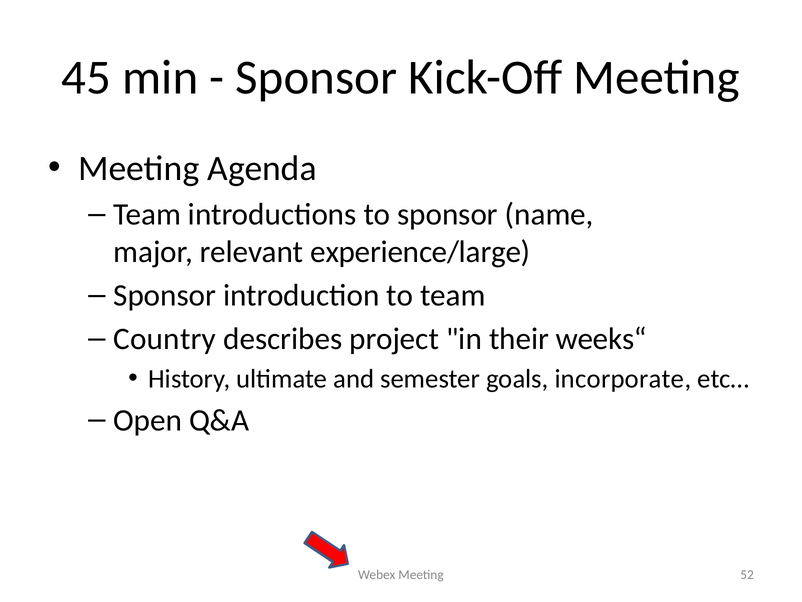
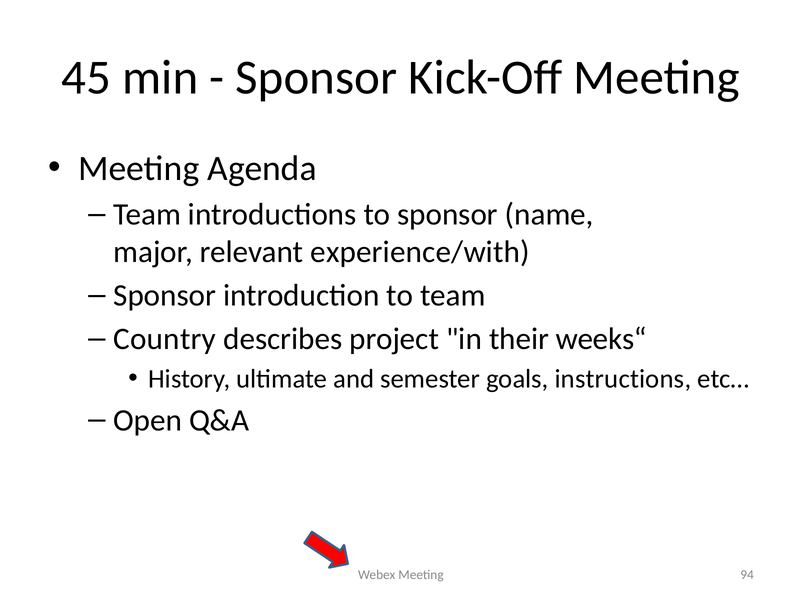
experience/large: experience/large -> experience/with (420, 252)
incorporate: incorporate -> instructions (623, 379)
52: 52 -> 94 (747, 574)
